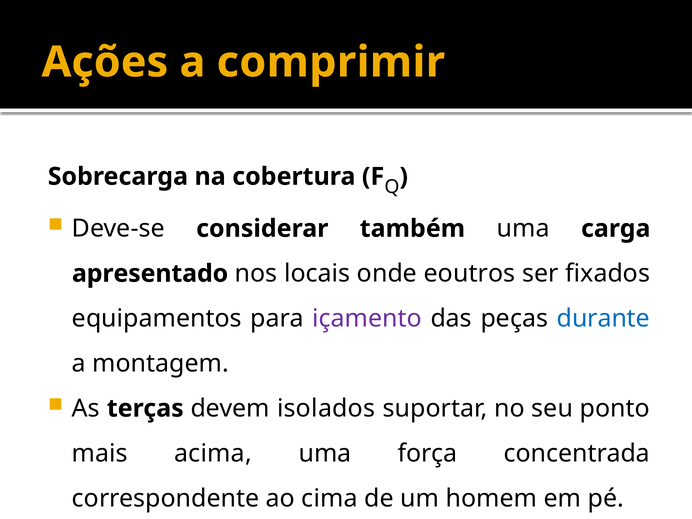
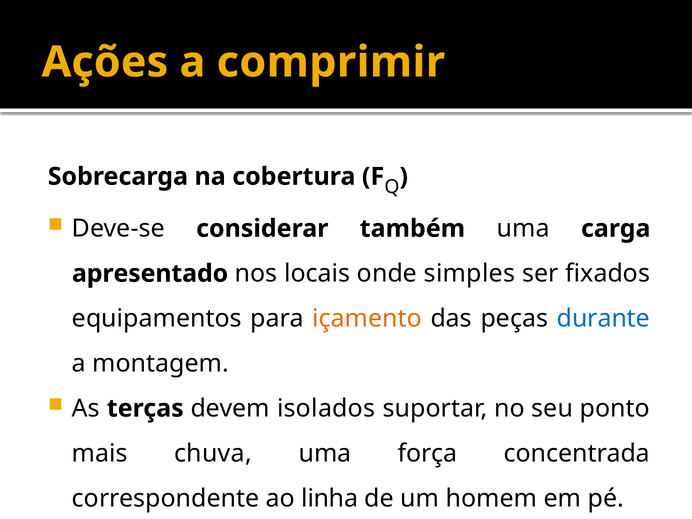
eoutros: eoutros -> simples (469, 274)
içamento colour: purple -> orange (367, 318)
acima: acima -> chuva (213, 453)
cima: cima -> linha (330, 498)
